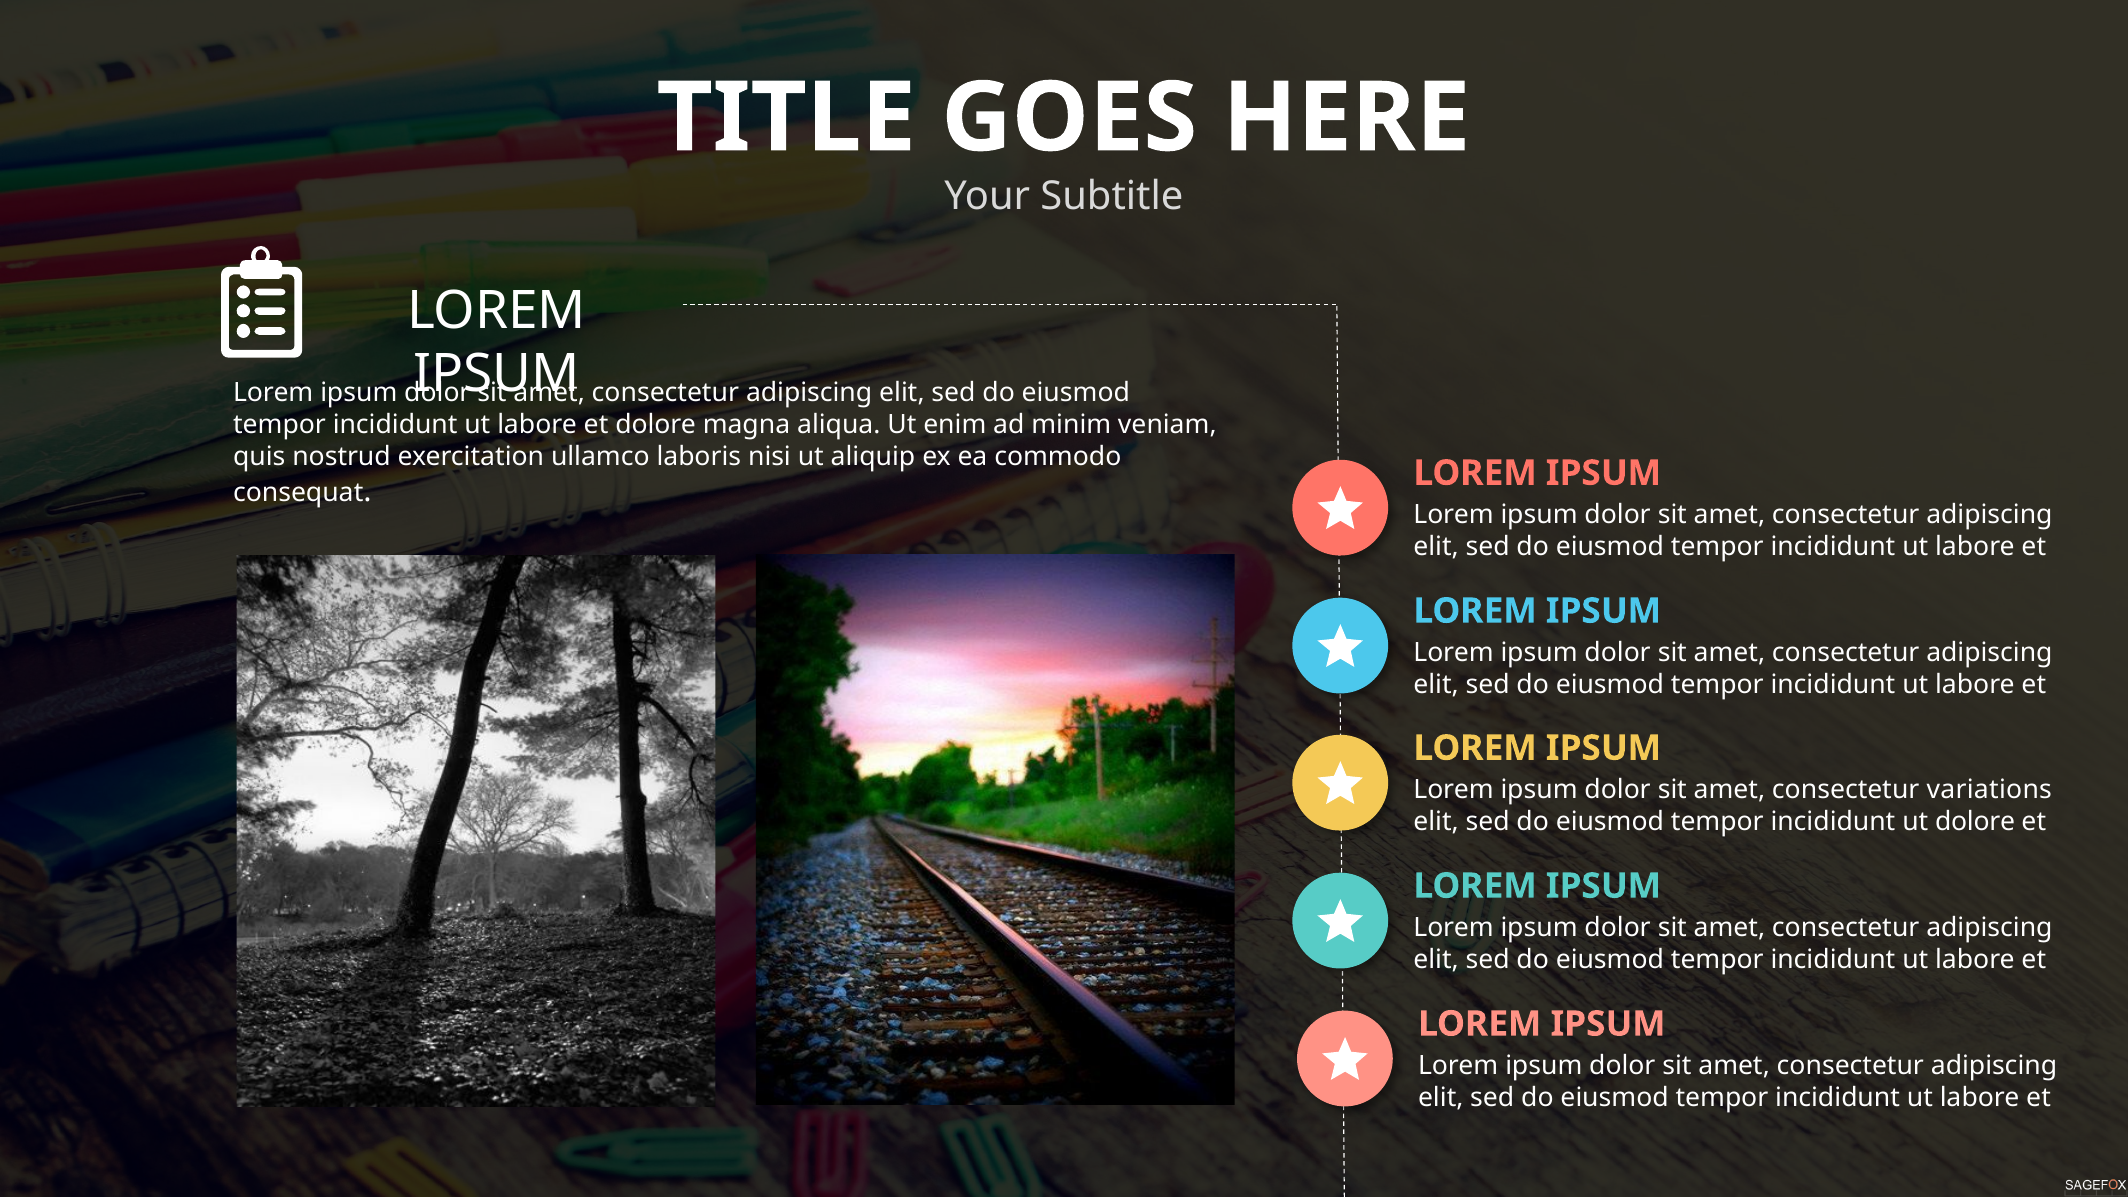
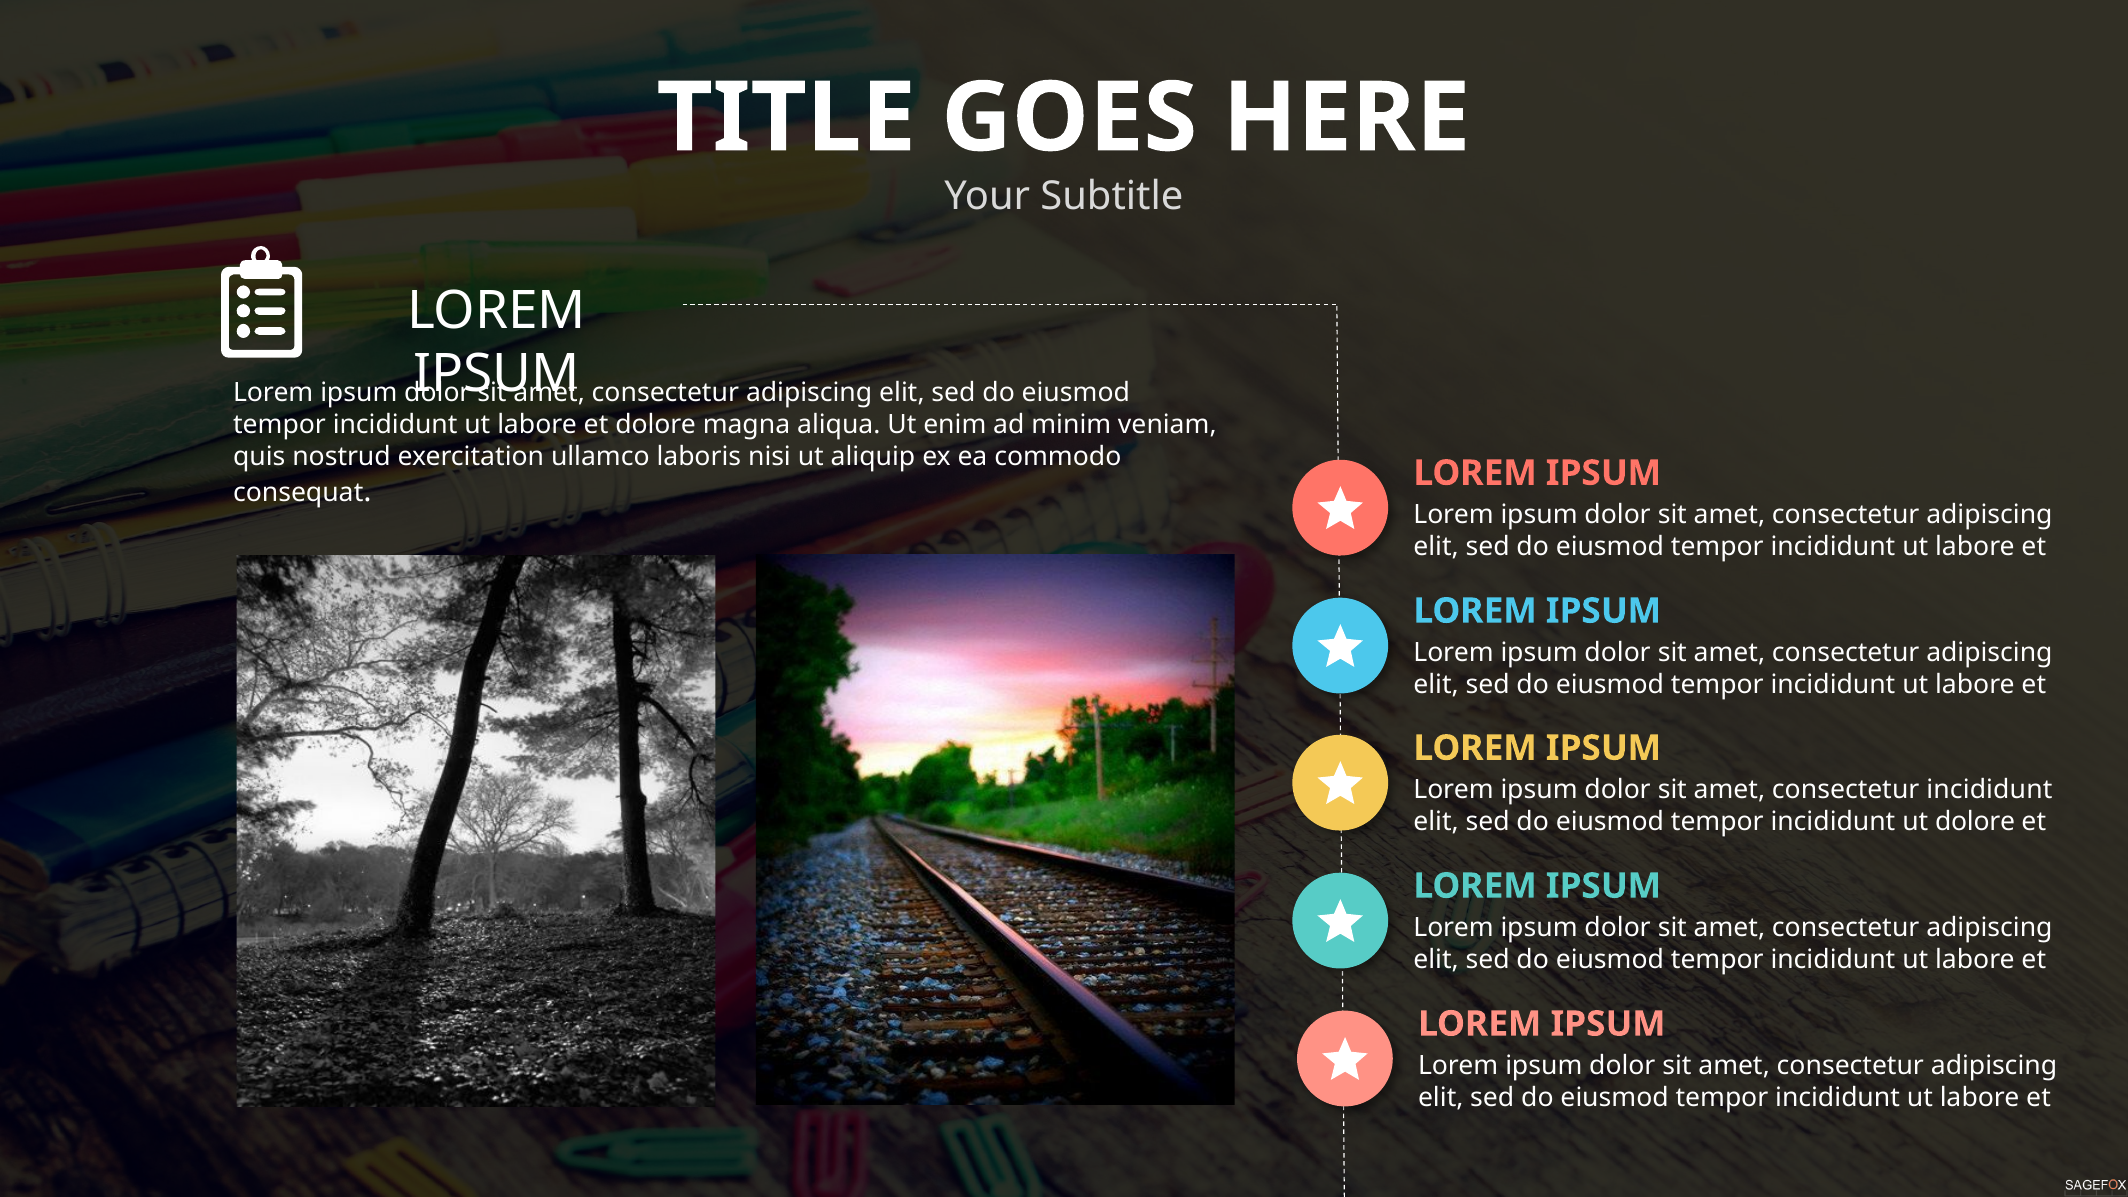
consectetur variations: variations -> incididunt (1989, 790)
